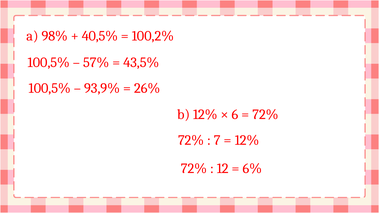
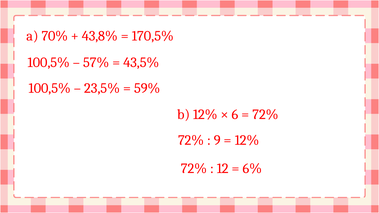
98%: 98% -> 70% (55, 36)
40,5%: 40,5% -> 43,8% (100, 36)
100,2%: 100,2% -> 170,5% (153, 36)
93,9%: 93,9% -> 23,5% (102, 88)
26%: 26% -> 59% (147, 88)
7: 7 -> 9 (217, 140)
